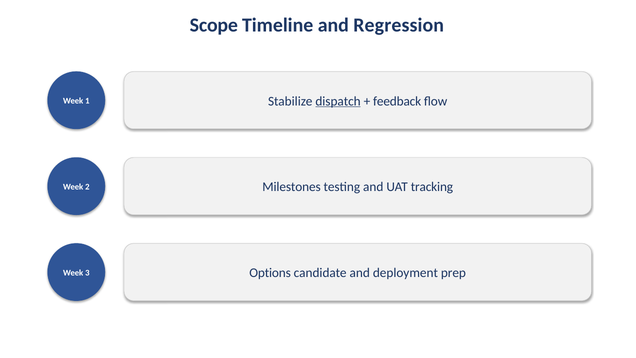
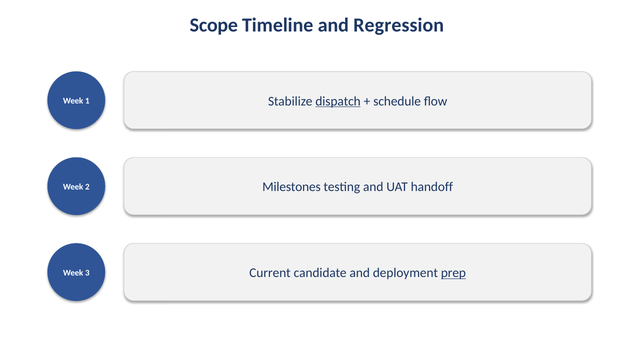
feedback: feedback -> schedule (397, 101)
tracking: tracking -> handoff (432, 187)
Options: Options -> Current (270, 273)
prep underline: none -> present (453, 273)
